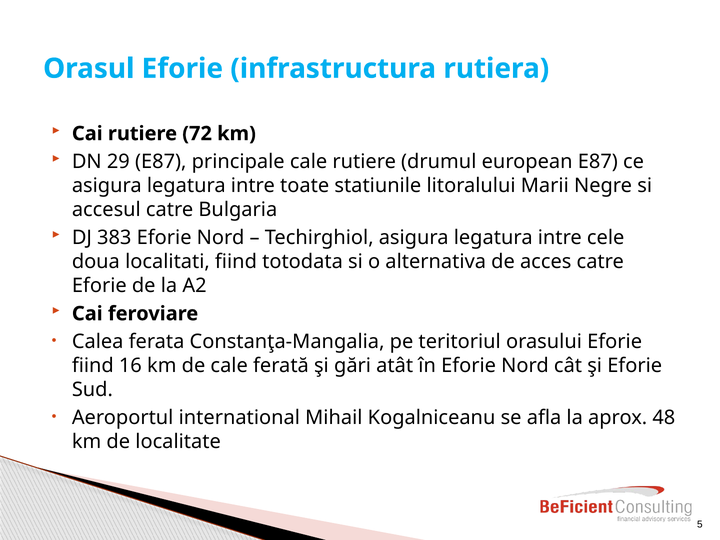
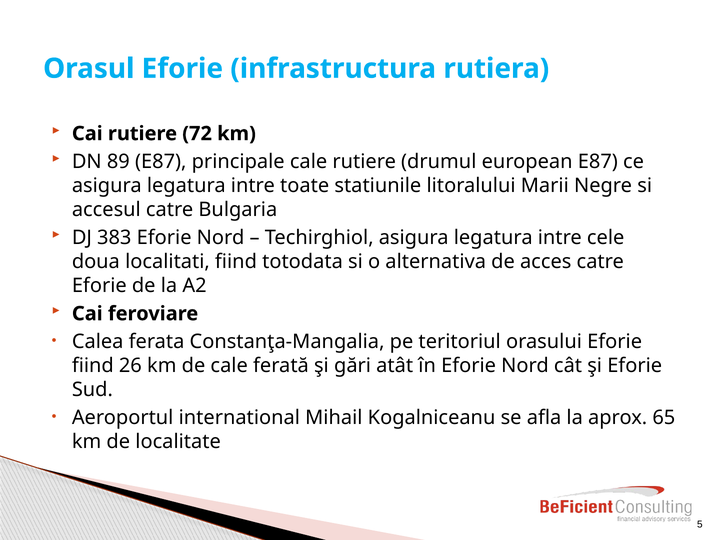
29: 29 -> 89 (118, 162)
16: 16 -> 26 (130, 366)
48: 48 -> 65 (664, 418)
